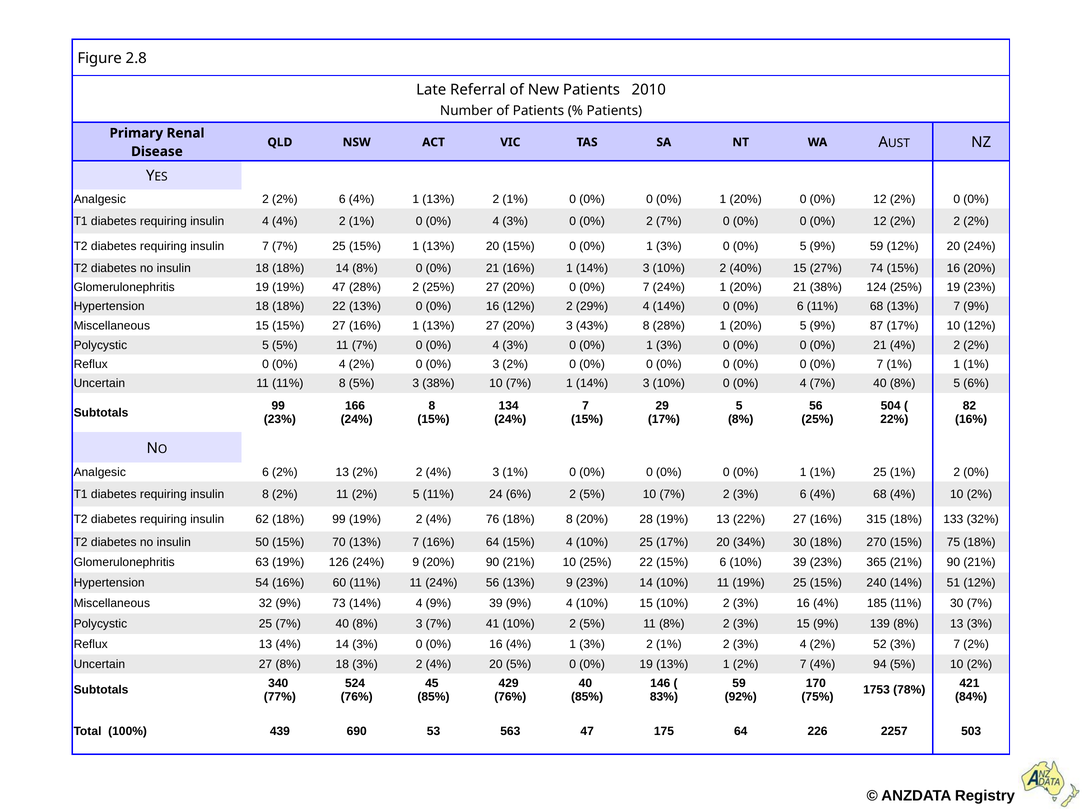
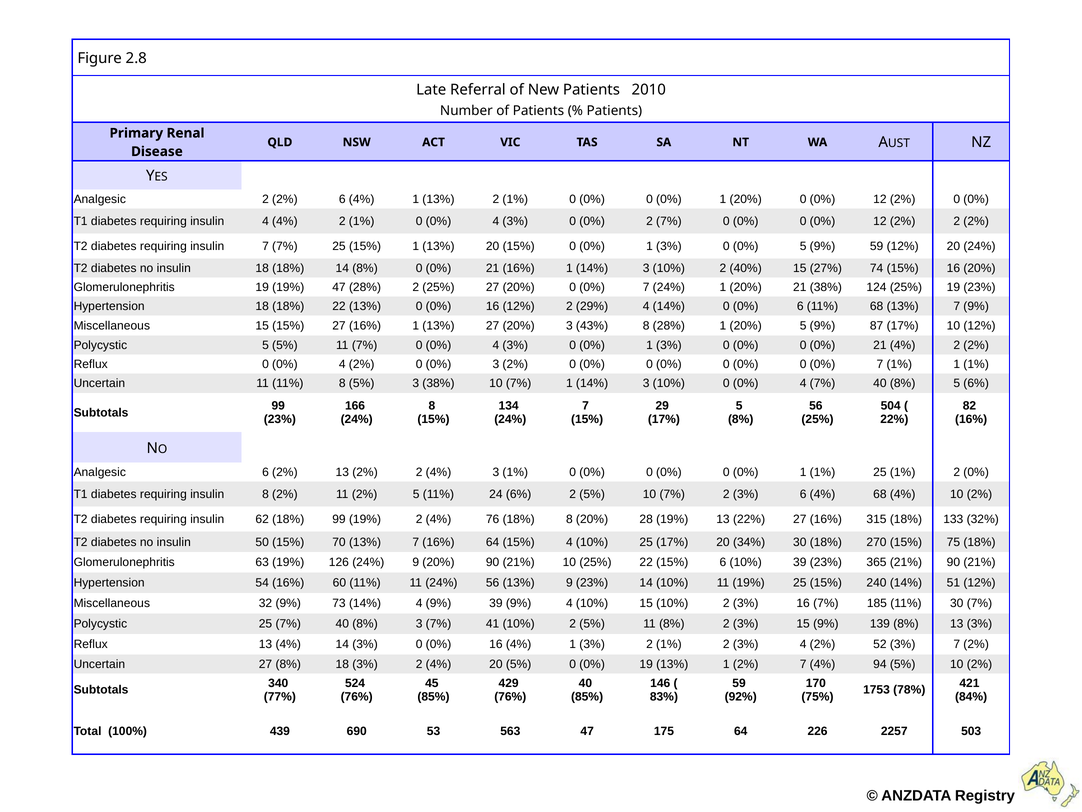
3% 16 4%: 4% -> 7% (826, 603)
